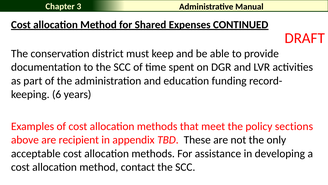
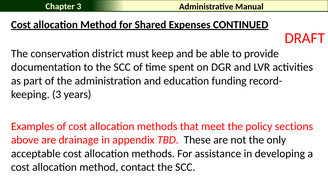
6: 6 -> 3 (57, 94)
recipient: recipient -> drainage (79, 140)
